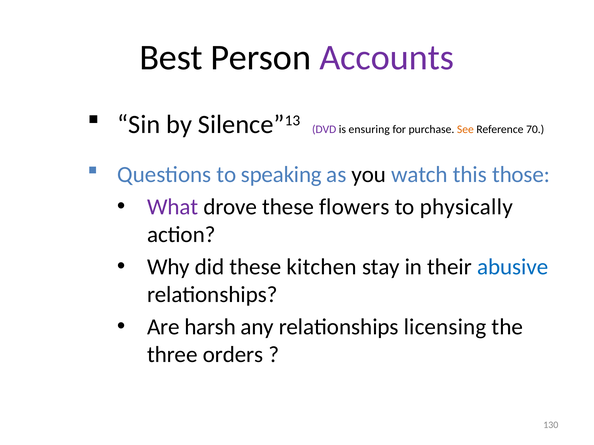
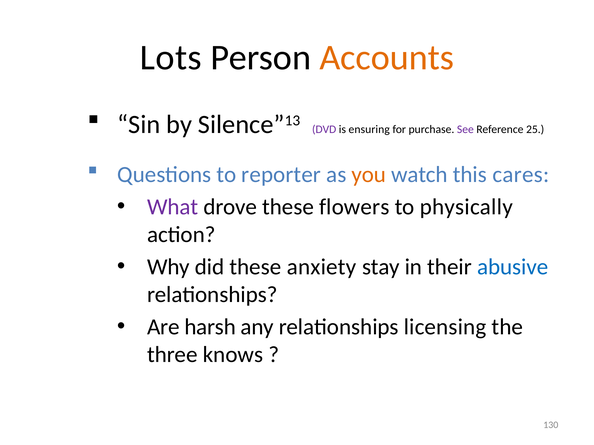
Best: Best -> Lots (171, 58)
Accounts colour: purple -> orange (387, 58)
See colour: orange -> purple (465, 130)
70: 70 -> 25 (535, 130)
speaking: speaking -> reporter (281, 175)
you colour: black -> orange (369, 175)
those: those -> cares (521, 175)
kitchen: kitchen -> anxiety (322, 267)
orders: orders -> knows (233, 355)
